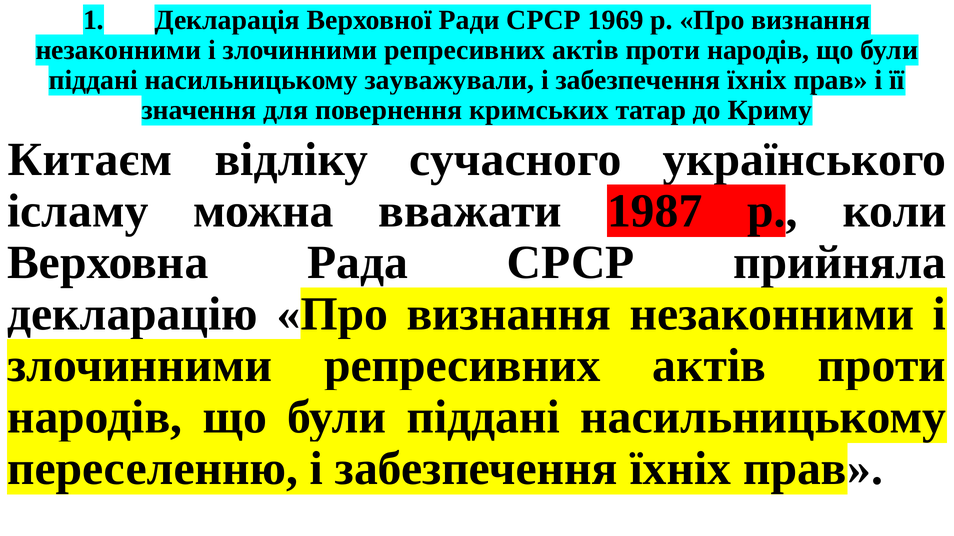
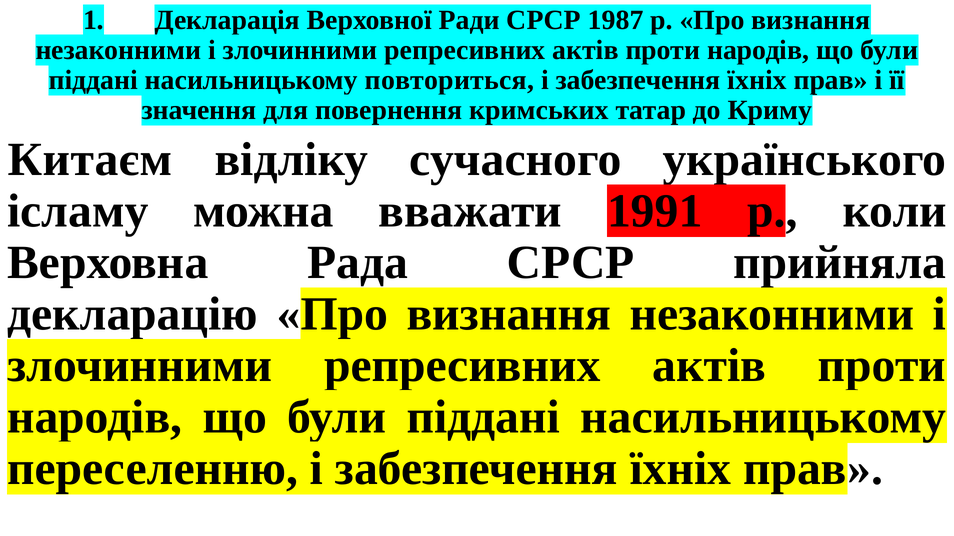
1969: 1969 -> 1987 (616, 20)
зауважували: зауважували -> повториться (449, 80)
1987: 1987 -> 1991 (655, 211)
